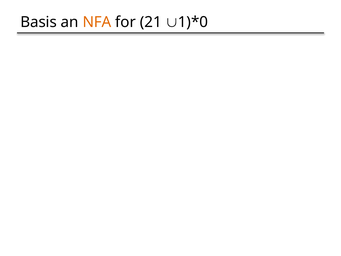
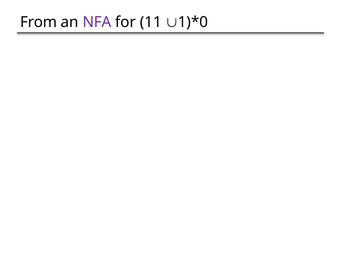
Basis: Basis -> From (39, 22)
NFA colour: orange -> purple (97, 22)
21: 21 -> 11 (151, 22)
